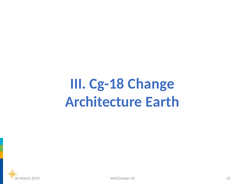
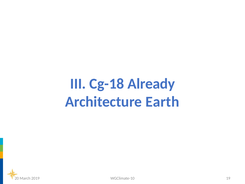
Change: Change -> Already (151, 84)
